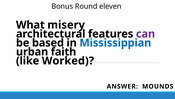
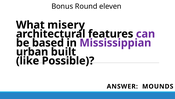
Mississippian colour: blue -> purple (115, 43)
faith: faith -> built (63, 52)
Worked: Worked -> Possible (68, 60)
